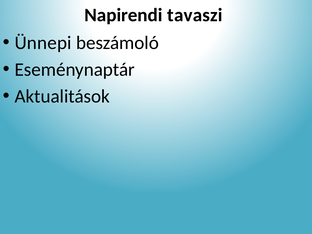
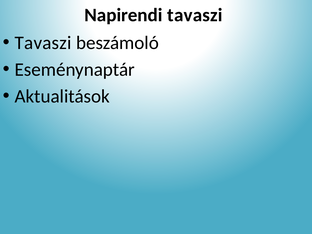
Ünnepi: Ünnepi -> Tavaszi (43, 43)
